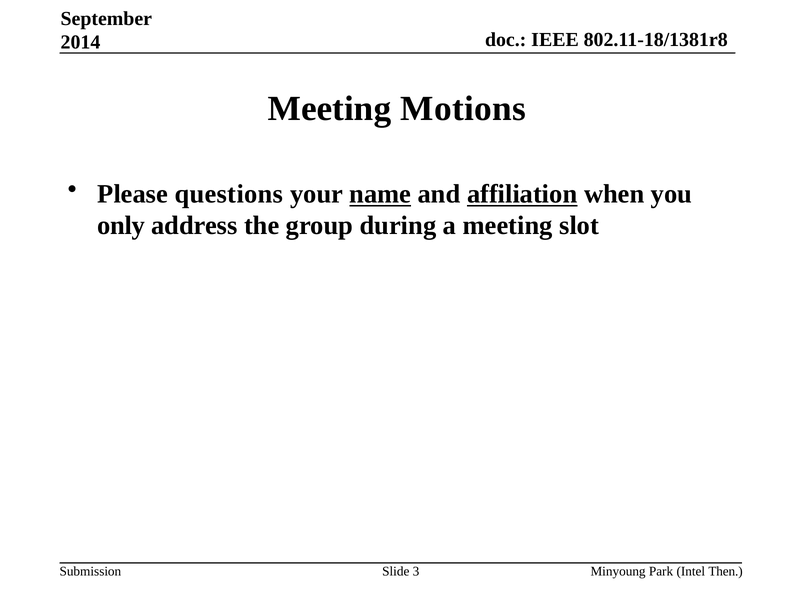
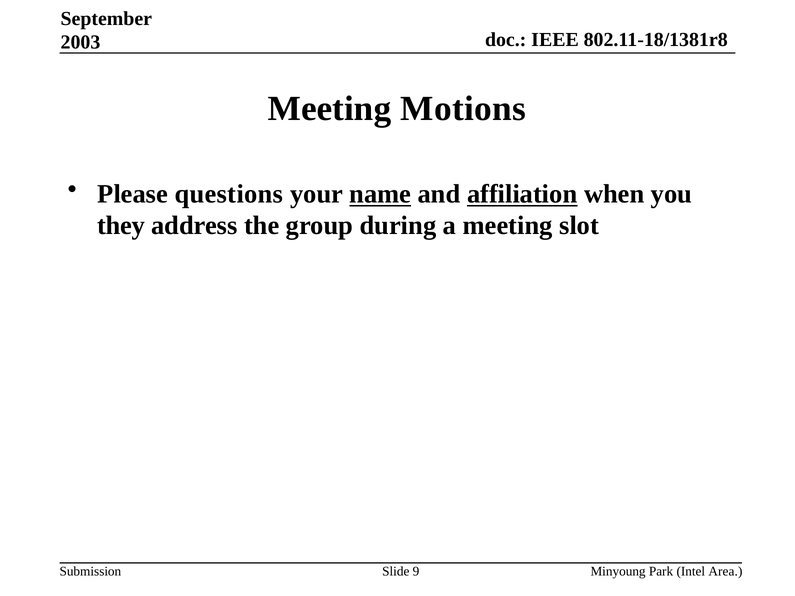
2014: 2014 -> 2003 (80, 42)
only: only -> they (121, 226)
3: 3 -> 9 (416, 572)
Then: Then -> Area (725, 572)
